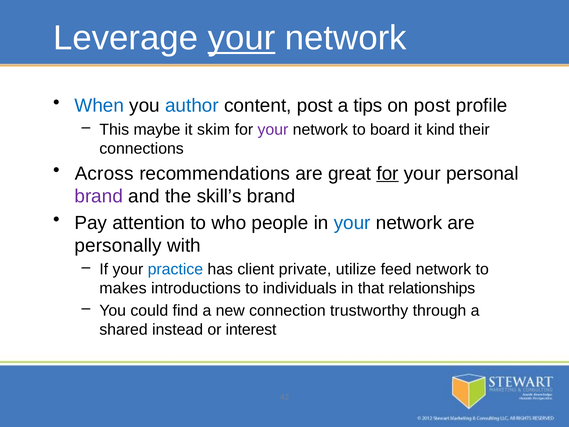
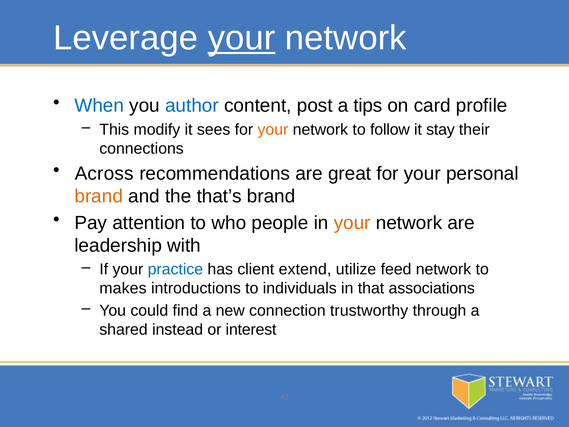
on post: post -> card (432, 106)
maybe: maybe -> modify (157, 129)
skim: skim -> sees (214, 129)
your colour: purple -> orange (273, 129)
board: board -> follow (390, 129)
kind: kind -> stay (441, 129)
for underline: present -> none (388, 173)
brand colour: purple -> orange (99, 196)
skill’s: skill’s -> that’s (219, 196)
your colour: blue -> orange (352, 223)
personally: personally -> leadership (118, 245)
private: private -> extend (305, 269)
relationships: relationships -> associations (432, 288)
